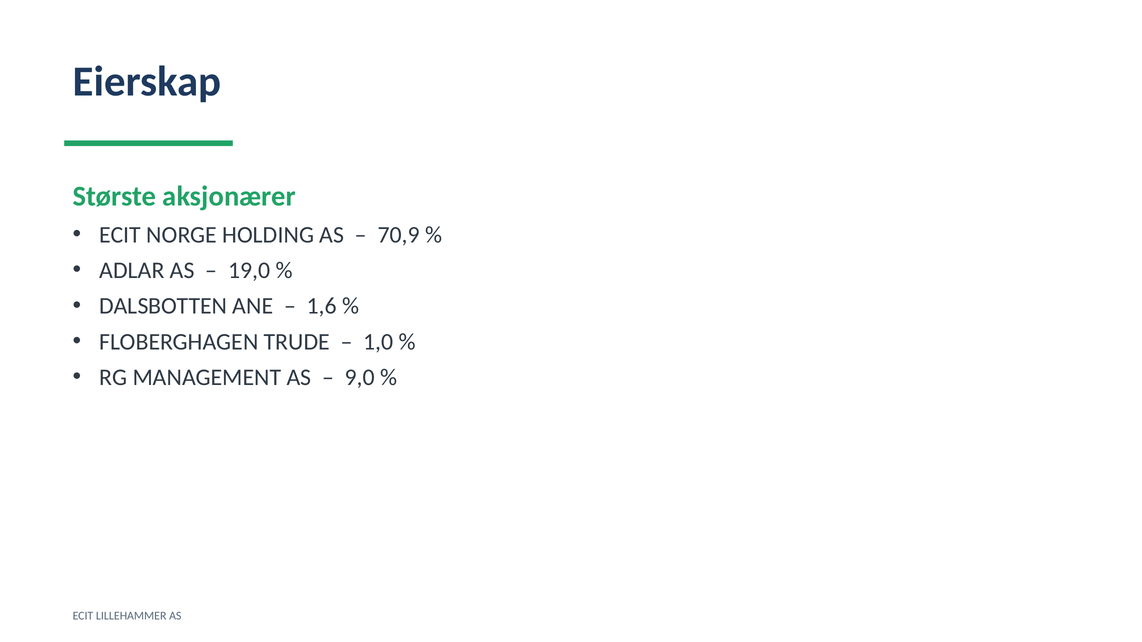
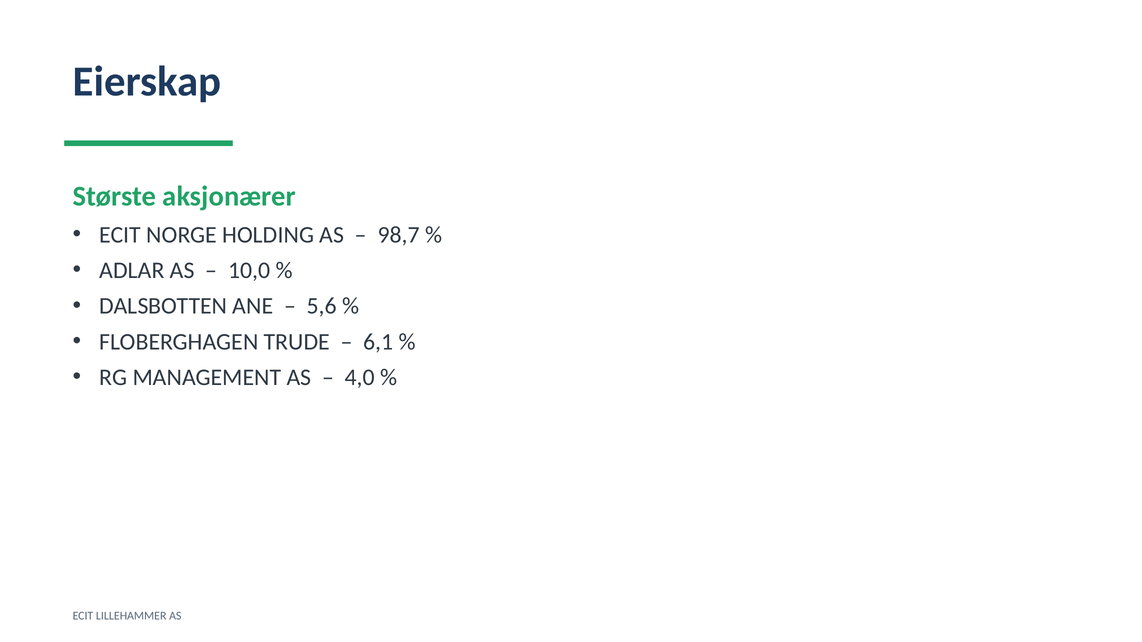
70,9: 70,9 -> 98,7 (399, 235)
19,0: 19,0 -> 10,0 (249, 271)
1,6: 1,6 -> 5,6 (322, 306)
1,0: 1,0 -> 6,1 (378, 342)
9,0: 9,0 -> 4,0 (360, 378)
